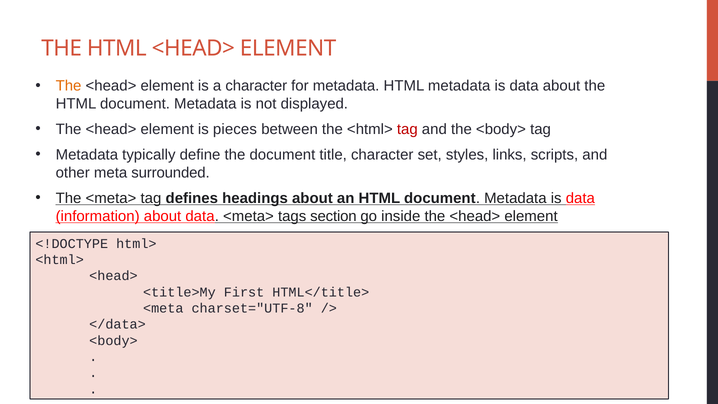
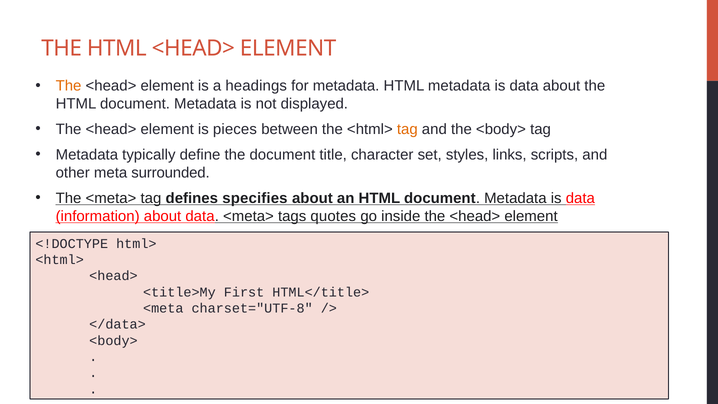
a character: character -> headings (256, 86)
tag colour: red -> orange (407, 129)
headings: headings -> specifies (255, 198)
section: section -> quotes (333, 216)
